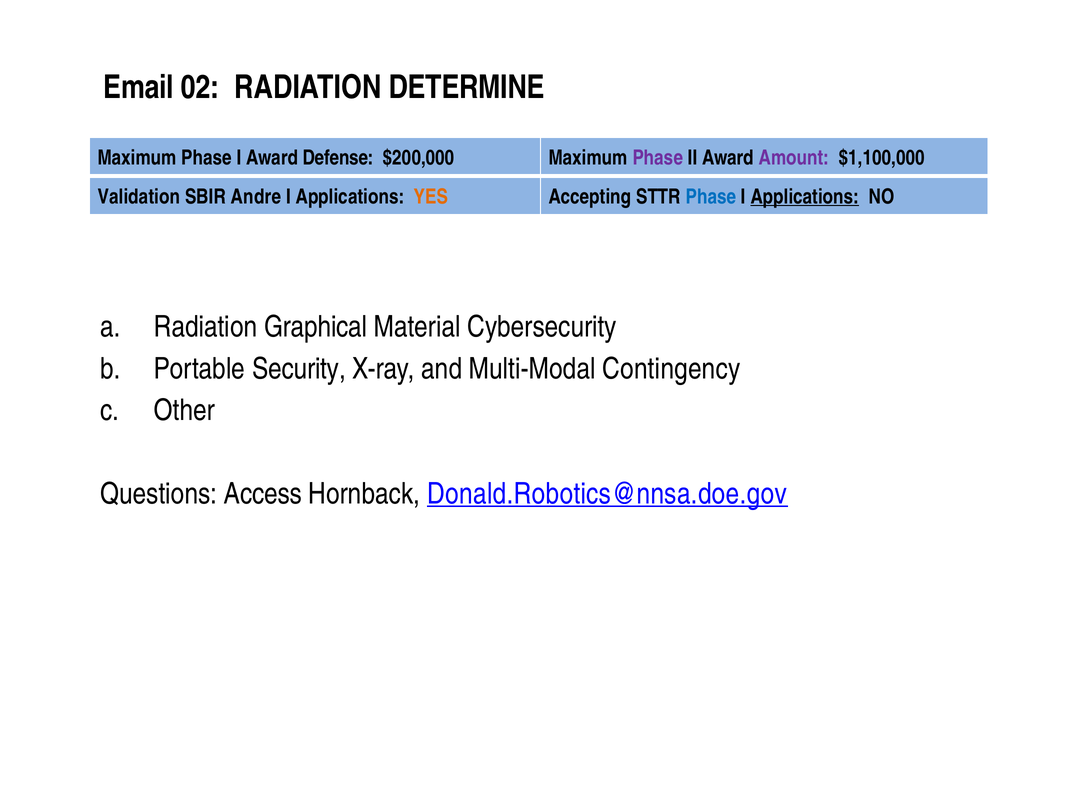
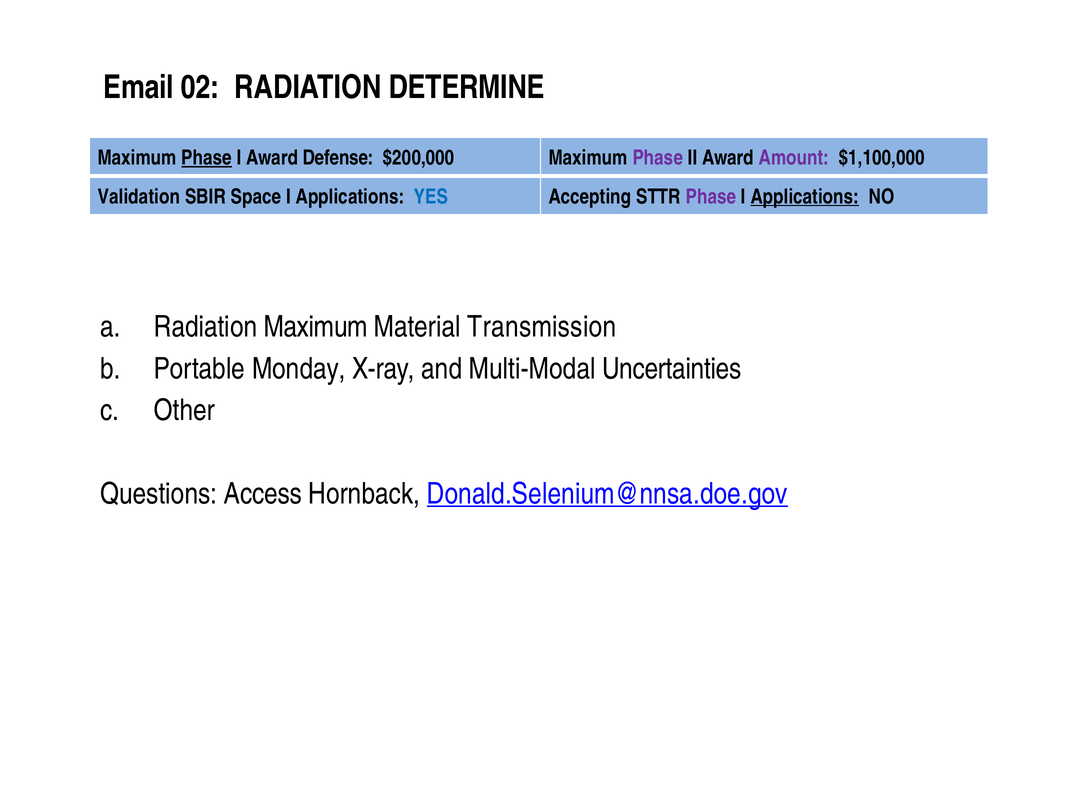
Phase underline: none -> present (207, 158)
Andre: Andre -> Space (256, 196)
YES colour: orange -> blue (431, 196)
Phase colour: blue -> purple (711, 196)
Radiation Graphical: Graphical -> Maximum (316, 327)
Cybersecurity: Cybersecurity -> Transmission (542, 327)
Security: Security -> Monday (299, 368)
Contingency: Contingency -> Uncertainties (672, 368)
Donald.Robotics@nnsa.doe.gov: Donald.Robotics@nnsa.doe.gov -> Donald.Selenium@nnsa.doe.gov (607, 494)
